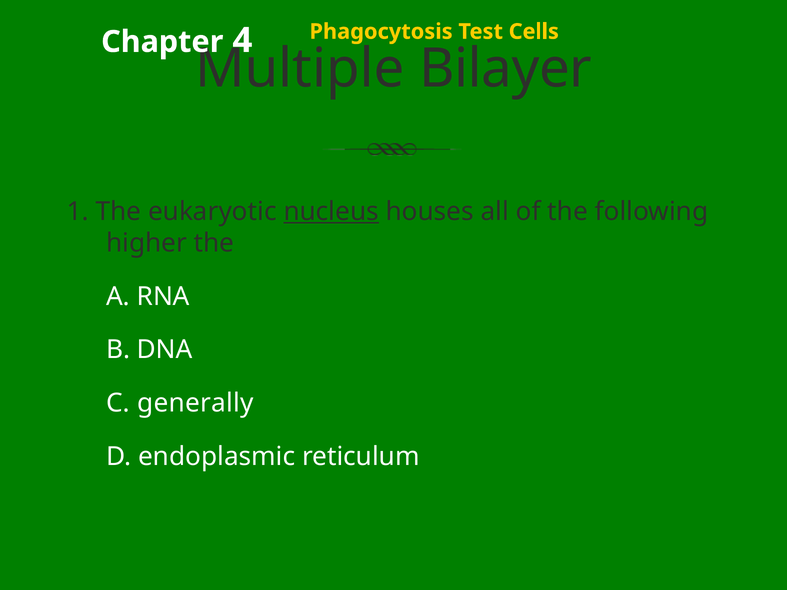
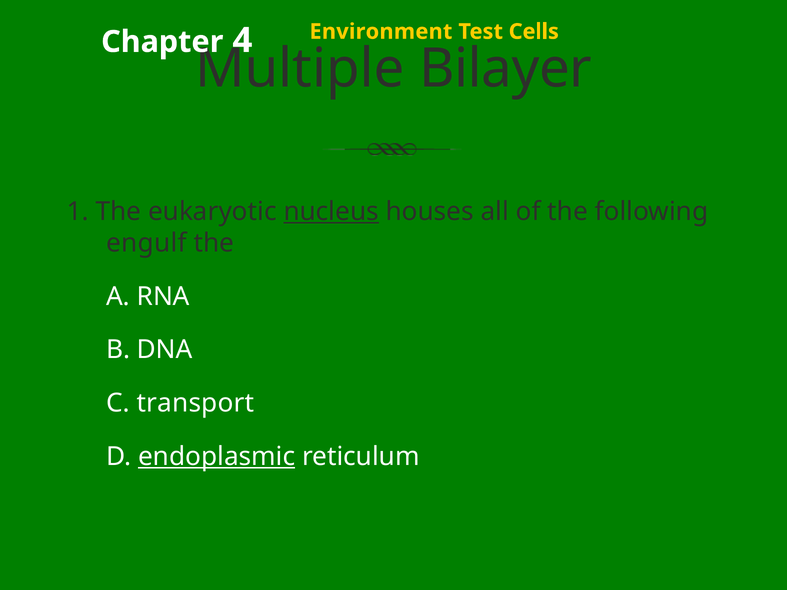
Phagocytosis: Phagocytosis -> Environment (381, 32)
higher: higher -> engulf (146, 243)
generally: generally -> transport (195, 403)
endoplasmic underline: none -> present (217, 457)
